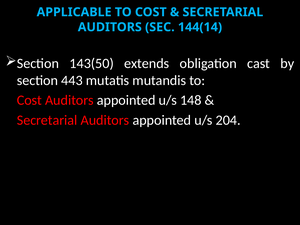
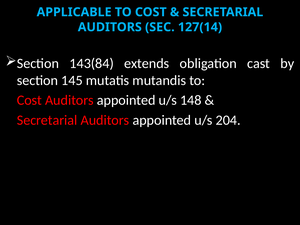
144(14: 144(14 -> 127(14 (200, 27)
143(50: 143(50 -> 143(84 (92, 63)
443: 443 -> 145 (72, 80)
